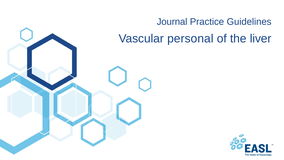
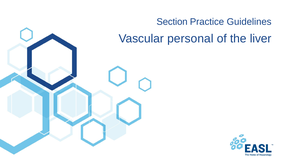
Journal: Journal -> Section (172, 22)
